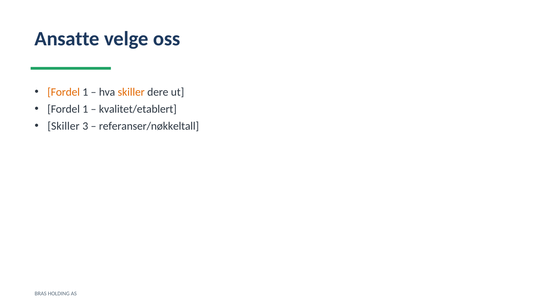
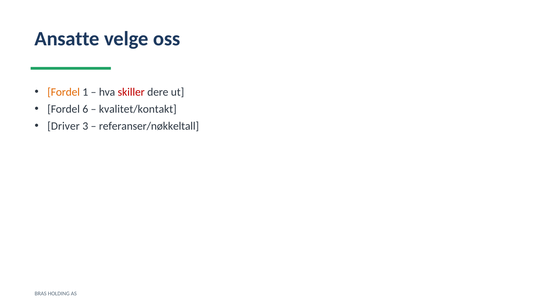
skiller colour: orange -> red (131, 92)
1: 1 -> 6 (85, 109)
kvalitet/etablert: kvalitet/etablert -> kvalitet/kontakt (138, 109)
Skiller: Skiller -> Driver (64, 126)
